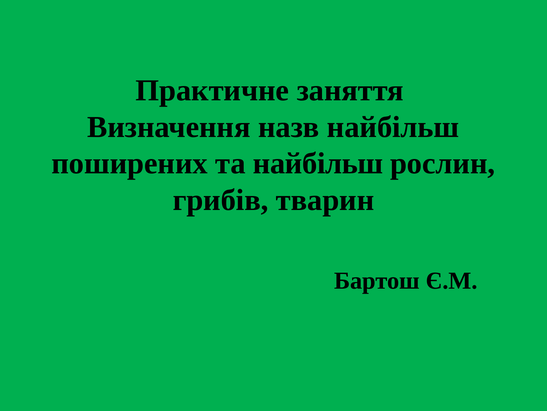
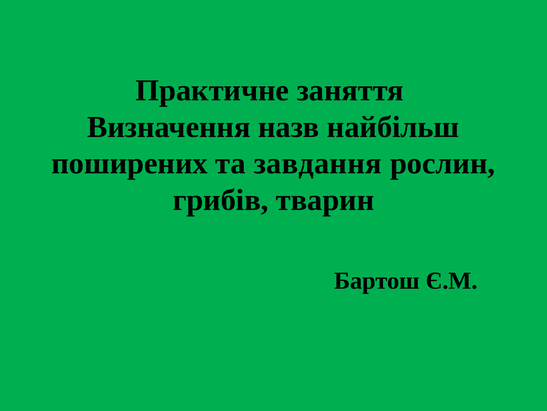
та найбільш: найбільш -> завдання (318, 163)
